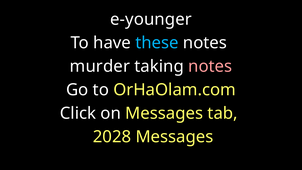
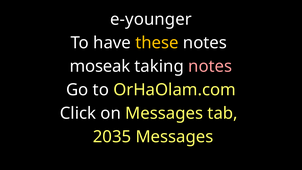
these colour: light blue -> yellow (157, 43)
murder: murder -> moseak (100, 66)
2028: 2028 -> 2035 (112, 137)
